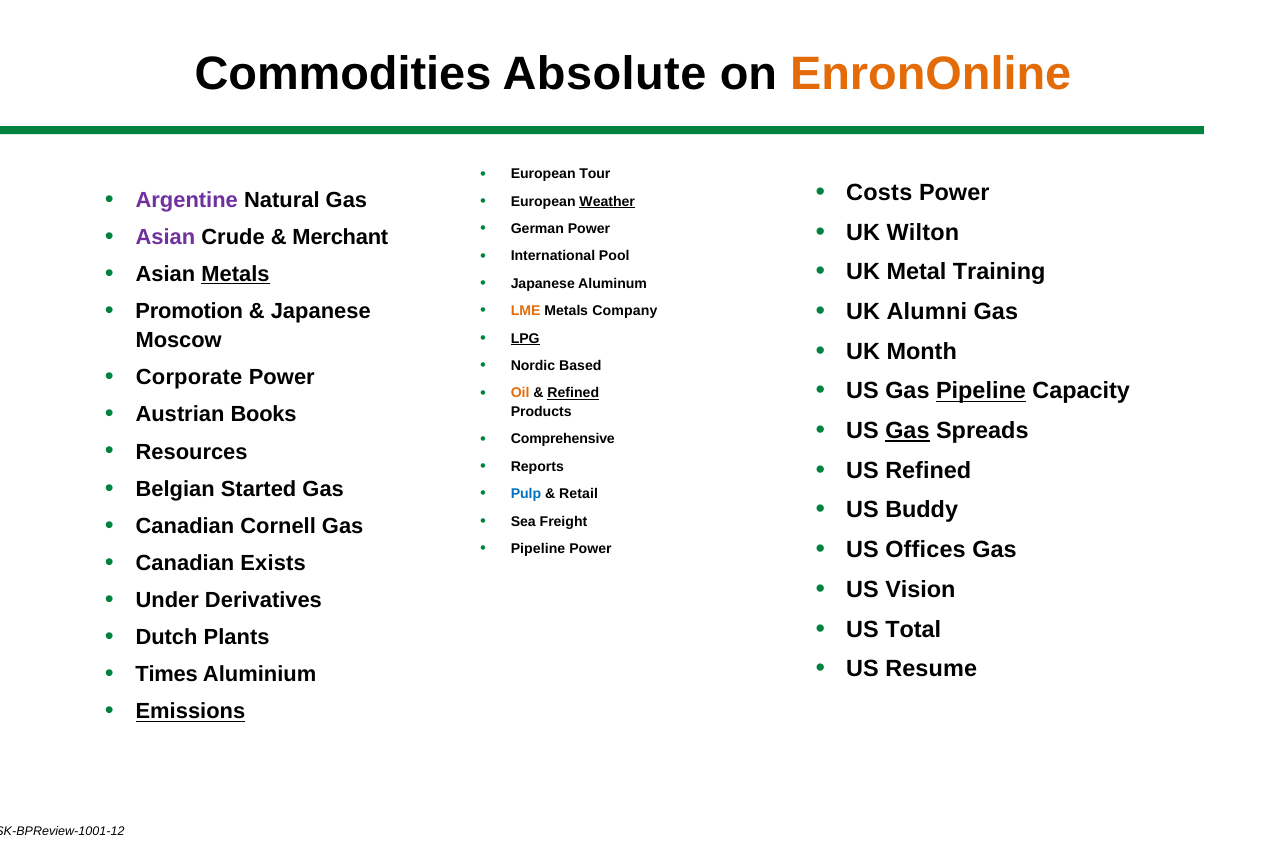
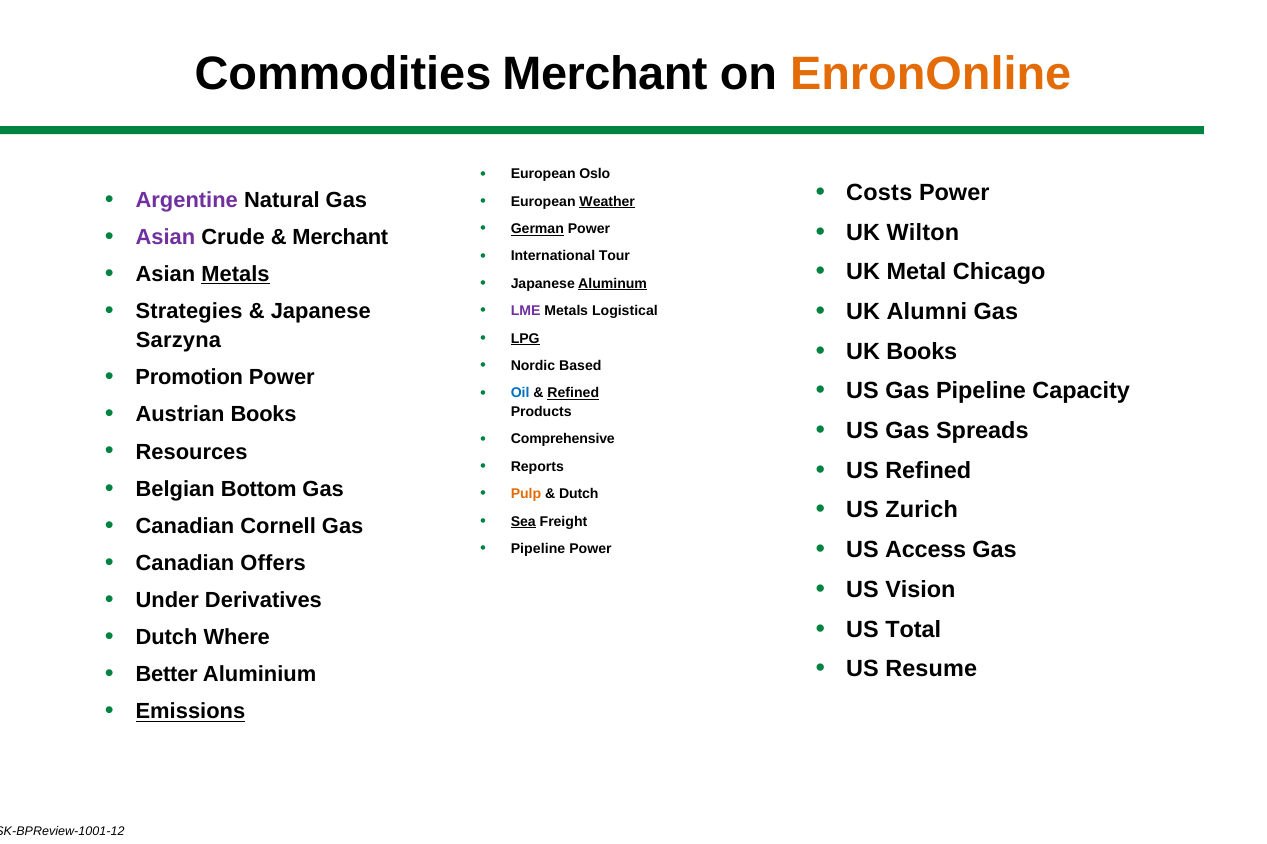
Commodities Absolute: Absolute -> Merchant (605, 75)
Tour: Tour -> Oslo (595, 174)
German underline: none -> present (537, 229)
Pool: Pool -> Tour (614, 257)
Training: Training -> Chicago (999, 272)
Aluminum underline: none -> present (613, 284)
Promotion: Promotion -> Strategies (189, 312)
LME colour: orange -> purple (526, 311)
Company: Company -> Logistical (625, 311)
Moscow: Moscow -> Sarzyna (178, 341)
UK Month: Month -> Books (922, 352)
Corporate: Corporate -> Promotion (189, 378)
Pipeline underline: present -> none (981, 391)
Oil colour: orange -> blue (520, 394)
Gas underline: present -> none (907, 431)
Started: Started -> Bottom (259, 489)
Pulp colour: blue -> orange (526, 494)
Retail: Retail -> Dutch (579, 494)
Buddy: Buddy -> Zurich (922, 511)
Sea underline: none -> present (523, 522)
Offices: Offices -> Access (926, 550)
Exists: Exists -> Offers (273, 564)
Plants: Plants -> Where (237, 638)
Times: Times -> Better (167, 675)
